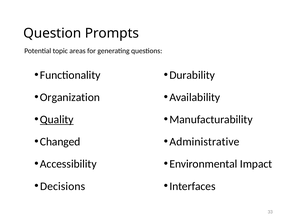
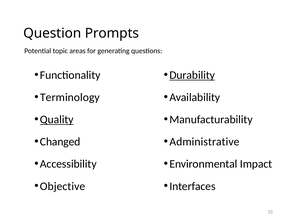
Durability underline: none -> present (192, 75)
Organization: Organization -> Terminology (70, 97)
Decisions: Decisions -> Objective (63, 186)
